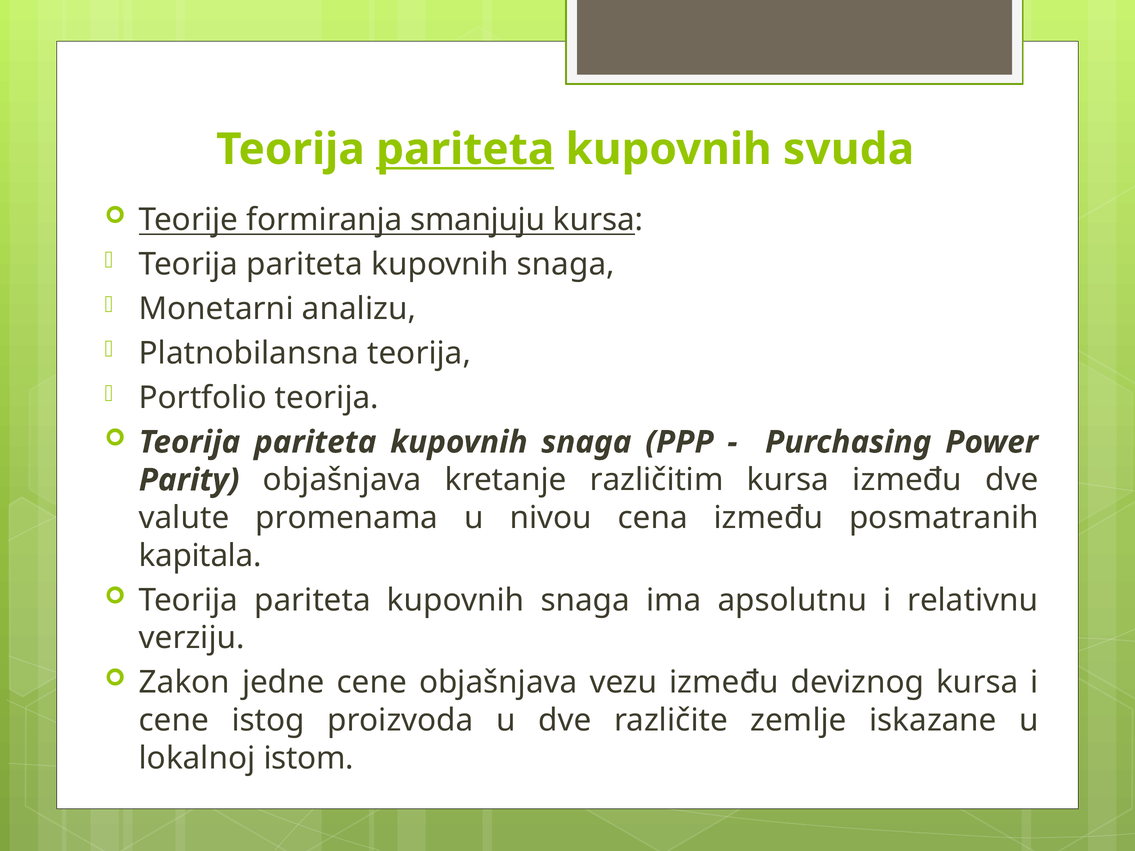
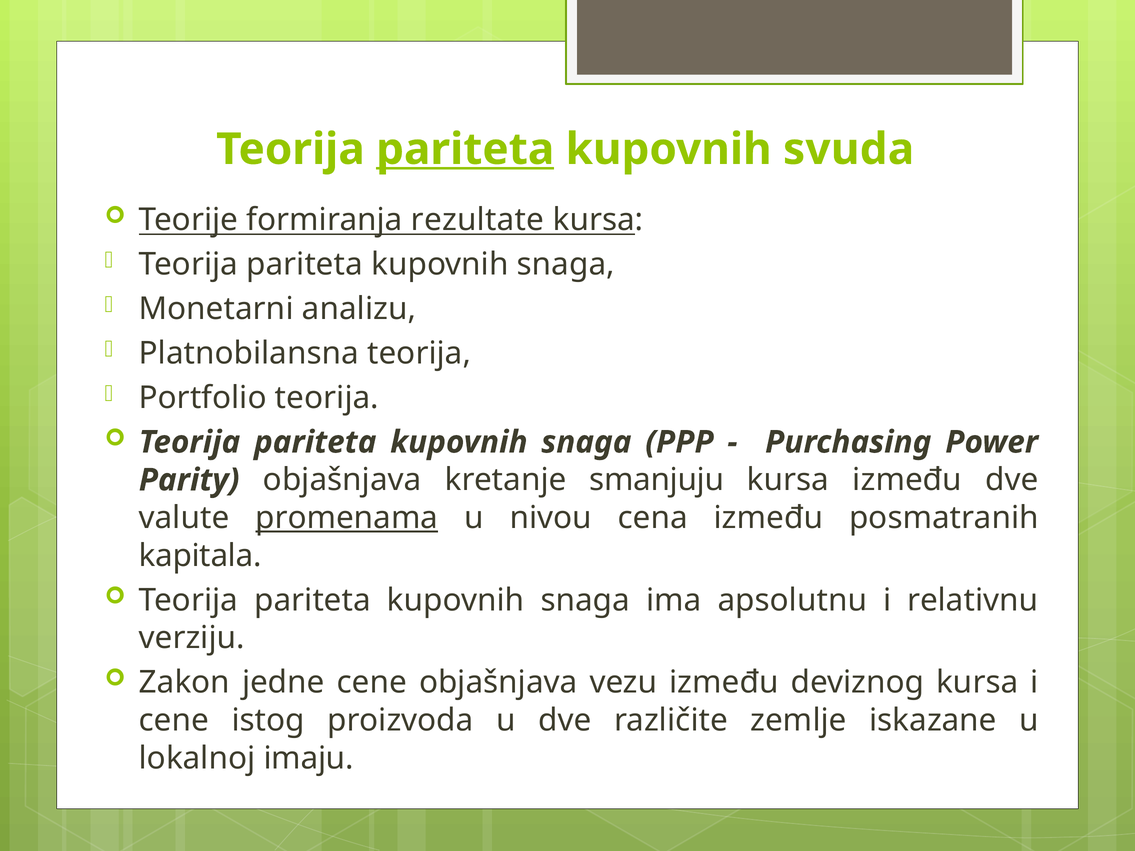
smanjuju: smanjuju -> rezultate (478, 220)
različitim: različitim -> smanjuju (657, 480)
promenama underline: none -> present (347, 518)
istom: istom -> imaju (309, 758)
